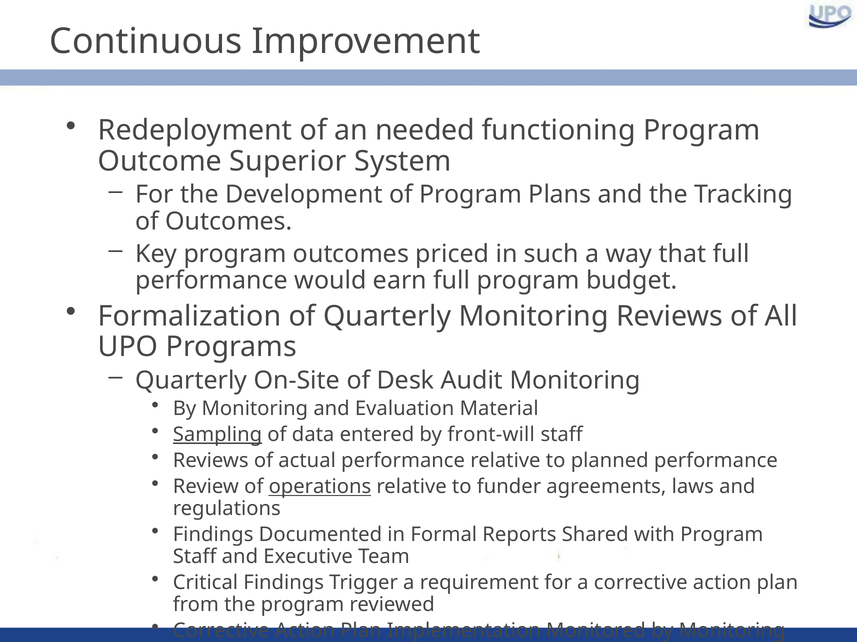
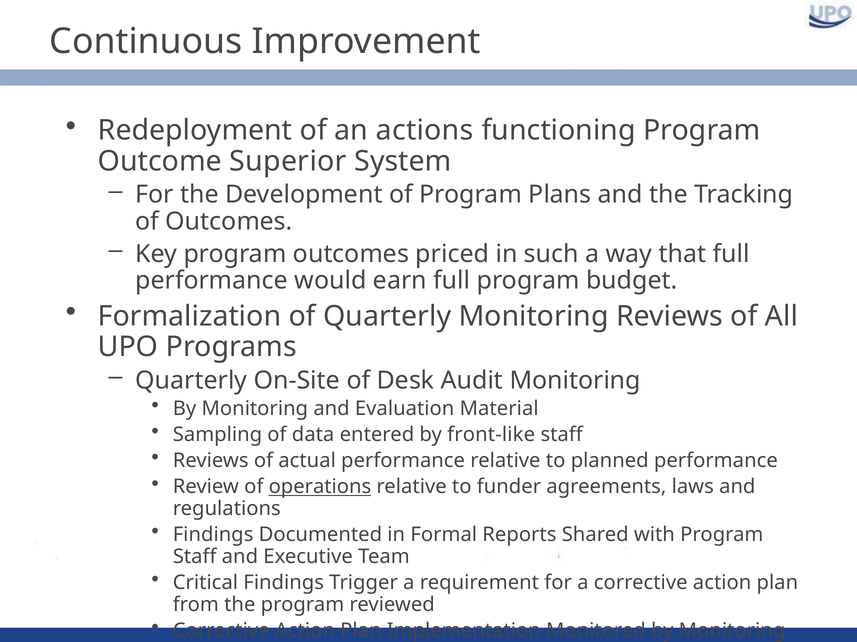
needed: needed -> actions (425, 131)
Sampling underline: present -> none (217, 435)
front-will: front-will -> front-like (491, 435)
